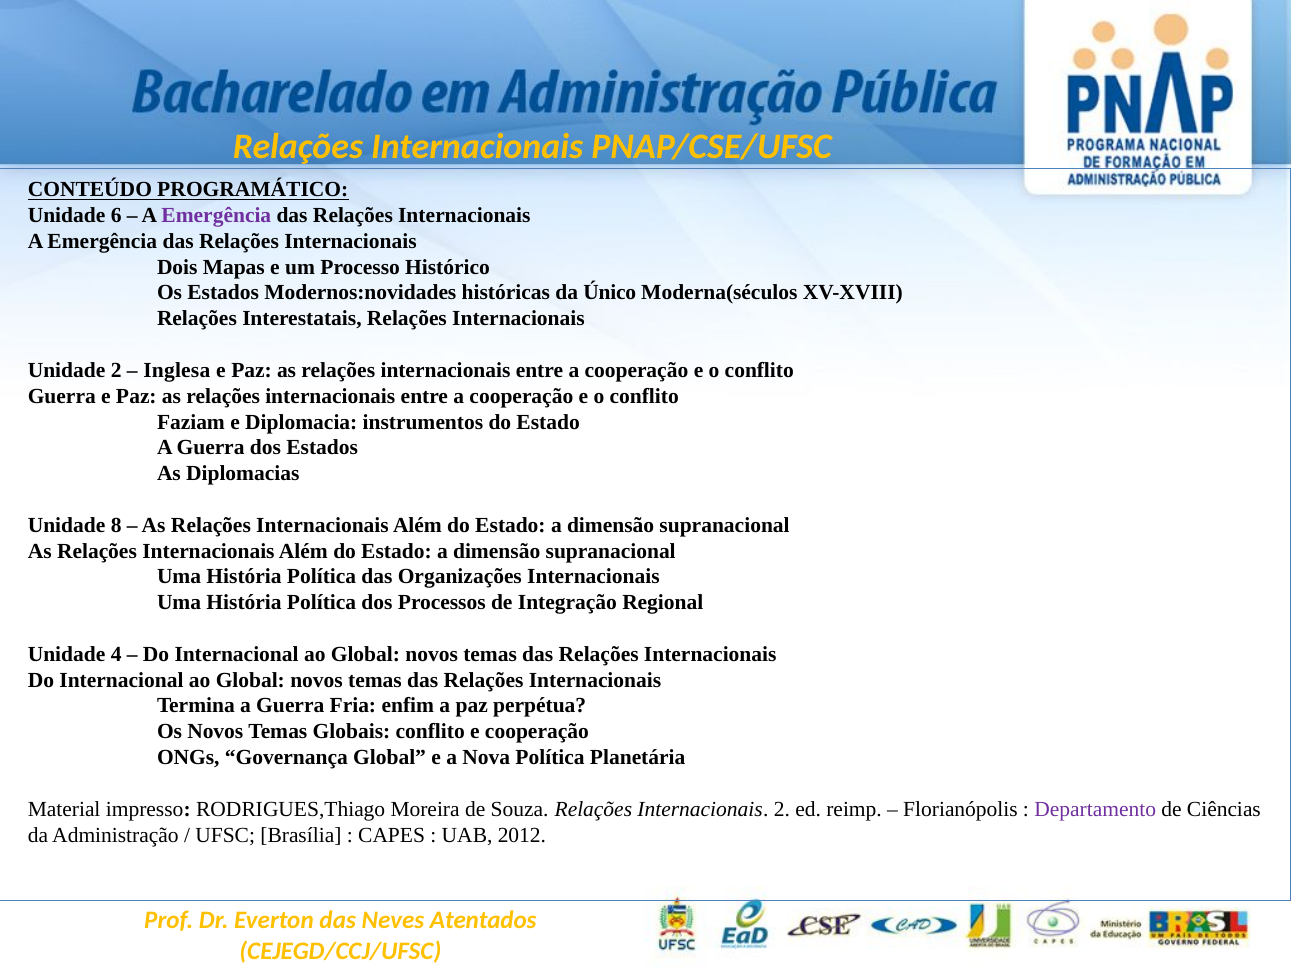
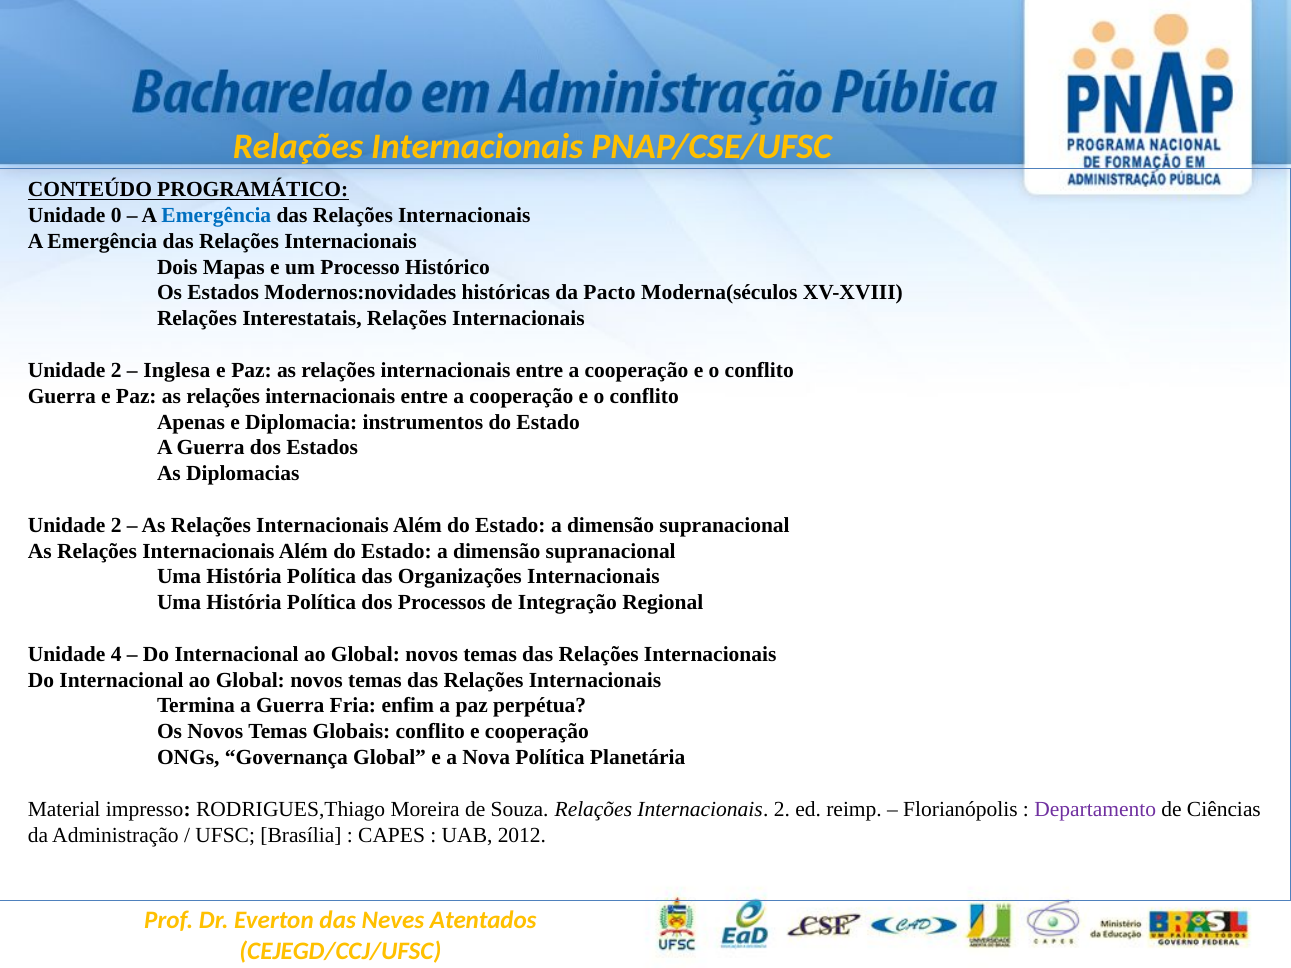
6: 6 -> 0 (116, 215)
Emergência colour: purple -> blue (216, 215)
Único: Único -> Pacto (610, 293)
Faziam: Faziam -> Apenas (191, 422)
8: 8 -> 2 (116, 525)
